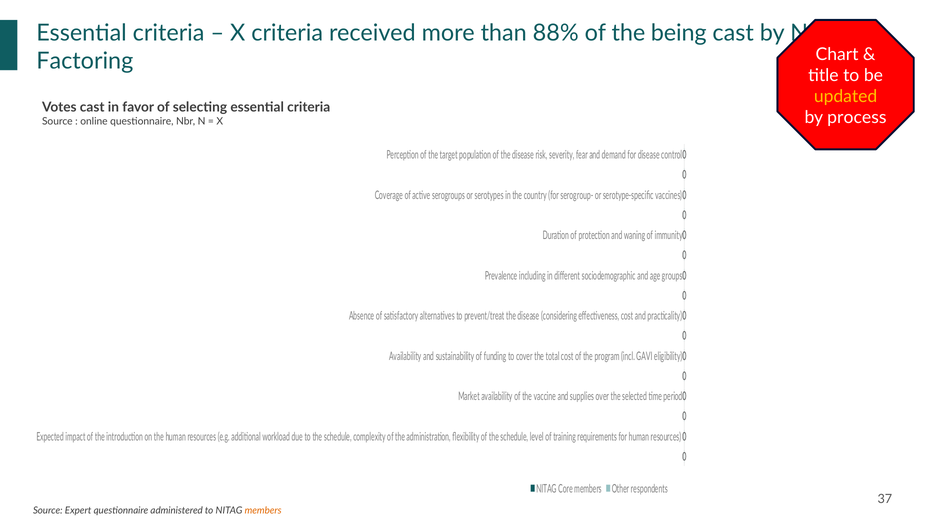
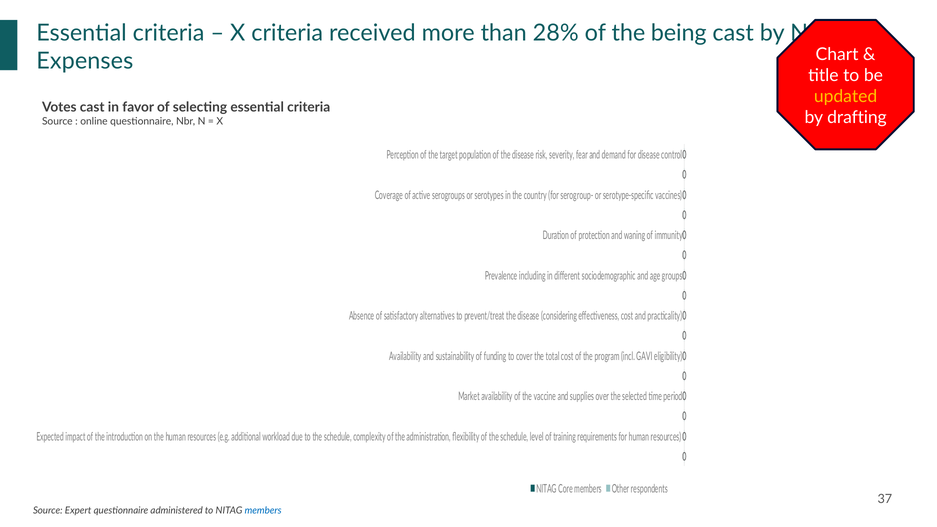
88%: 88% -> 28% (556, 33)
Factoring: Factoring -> Expenses (85, 61)
process: process -> drafting (857, 117)
members colour: orange -> blue (263, 511)
